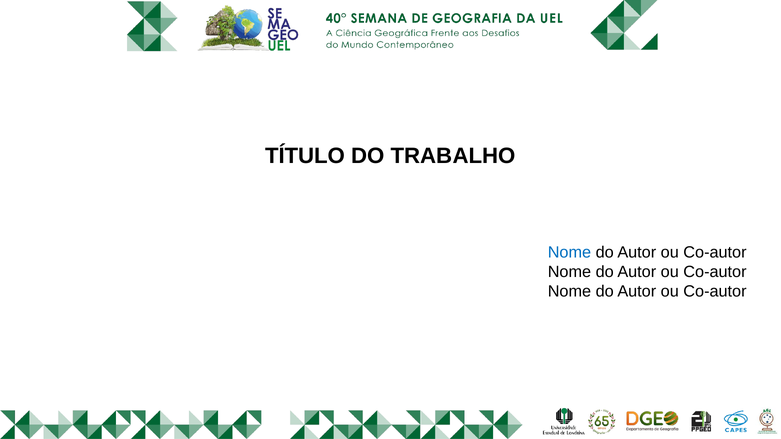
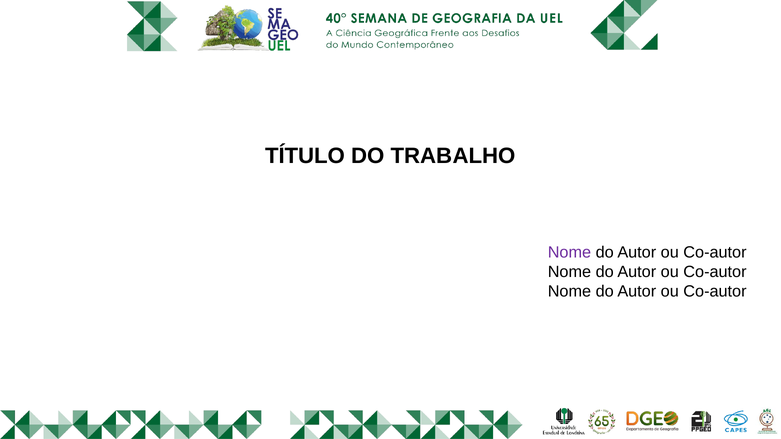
Nome colour: blue -> purple (569, 252)
